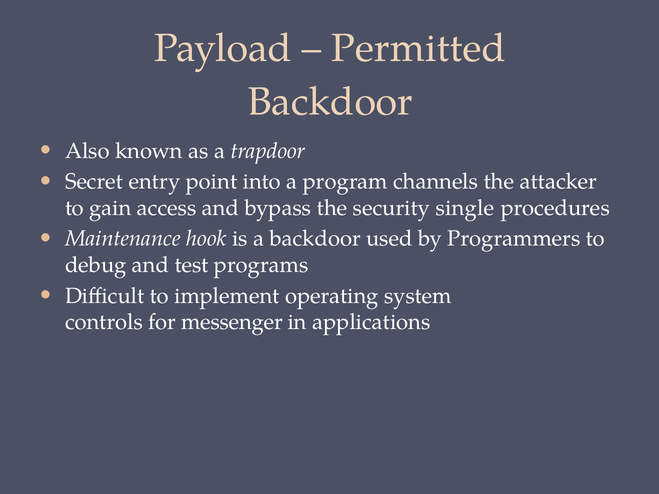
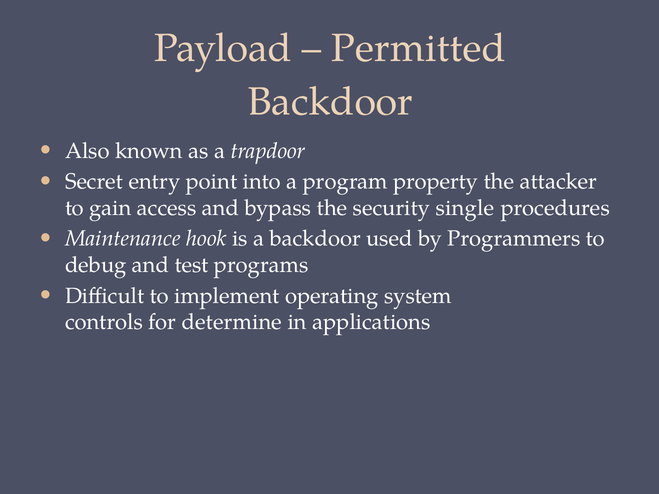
channels: channels -> property (436, 182)
messenger: messenger -> determine (232, 322)
